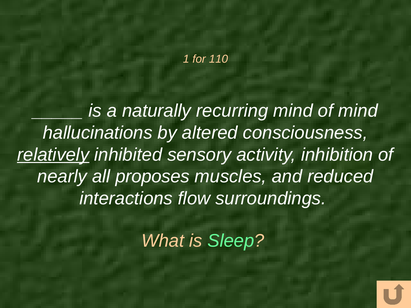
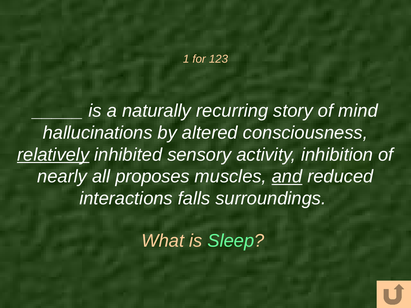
110: 110 -> 123 (218, 59)
recurring mind: mind -> story (293, 111)
and underline: none -> present (287, 177)
flow: flow -> falls (194, 199)
